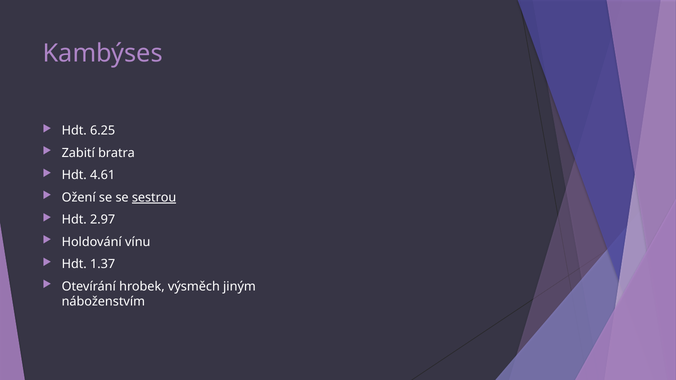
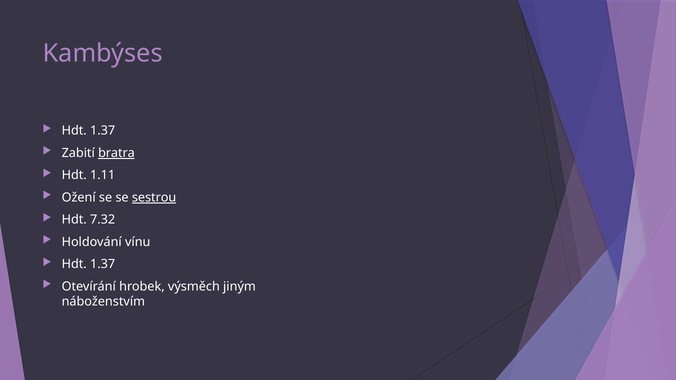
6.25: 6.25 -> 1.37 (103, 131)
bratra underline: none -> present (116, 153)
4.61: 4.61 -> 1.11 (103, 175)
2.97: 2.97 -> 7.32 (103, 220)
